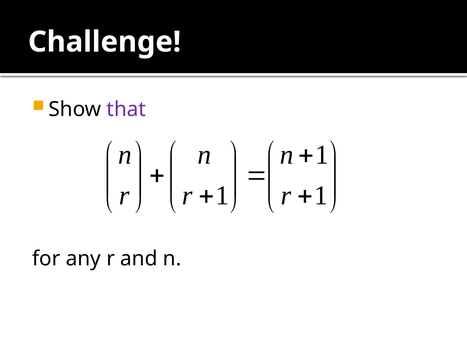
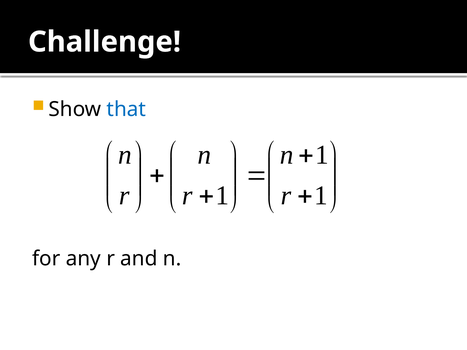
that colour: purple -> blue (126, 109)
